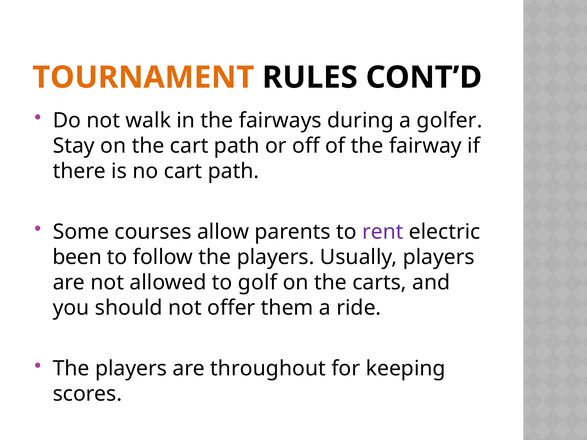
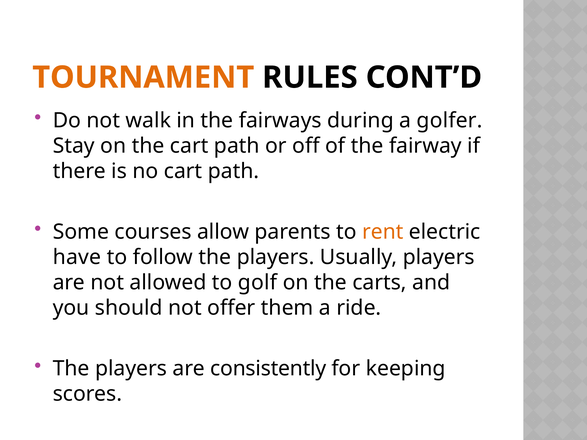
rent colour: purple -> orange (383, 232)
been: been -> have (77, 257)
throughout: throughout -> consistently (268, 369)
